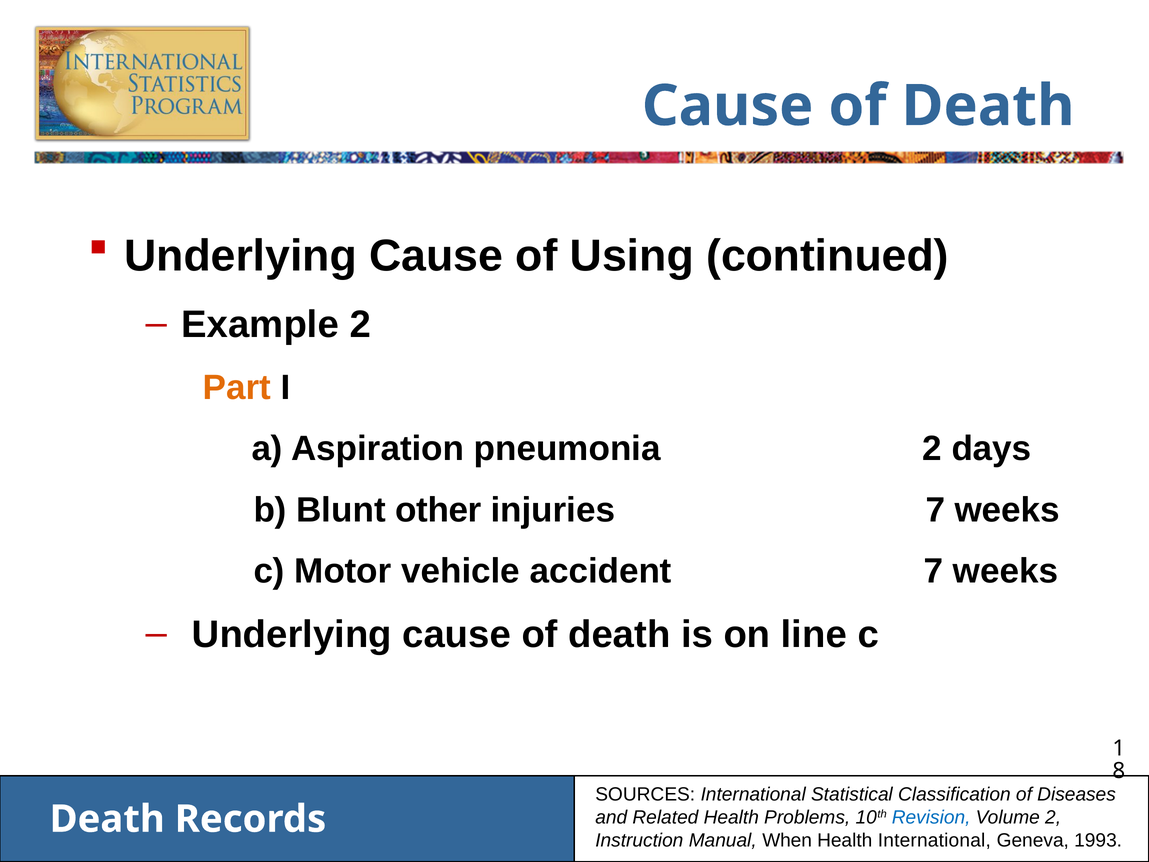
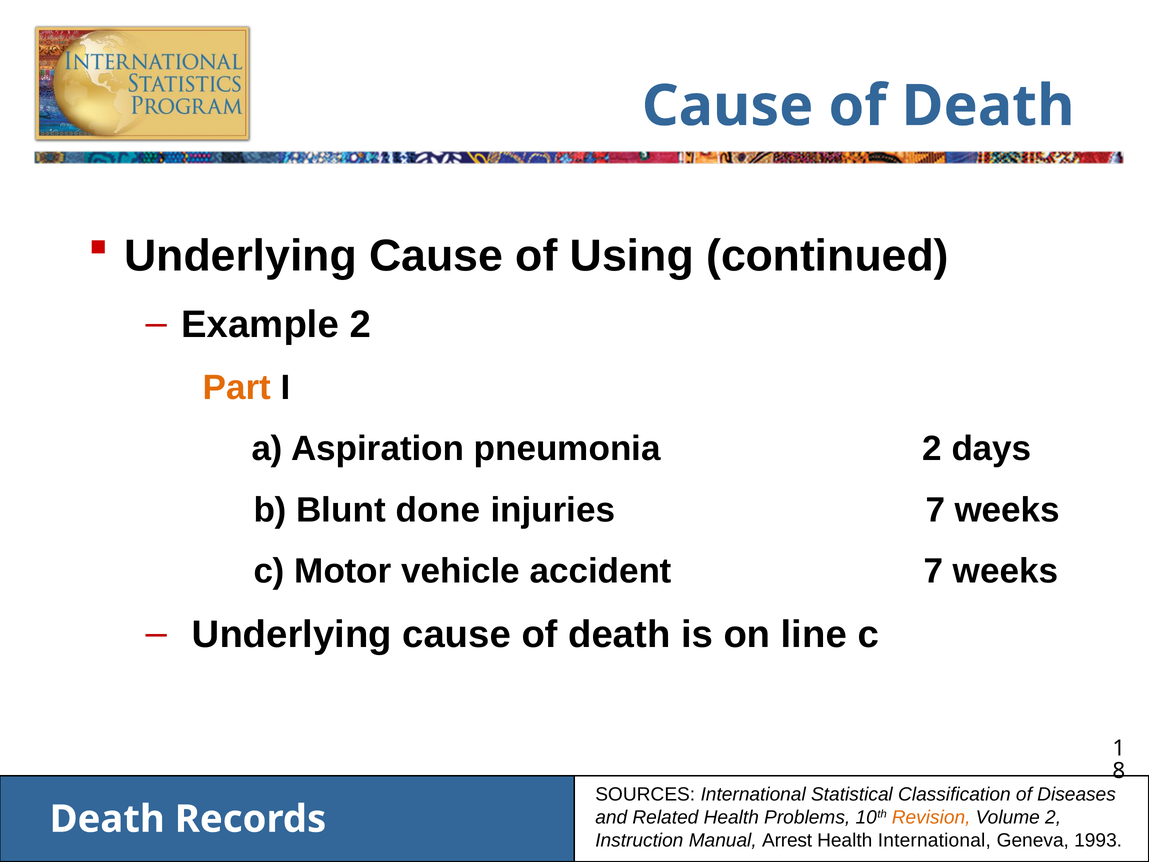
other: other -> done (438, 510)
Revision colour: blue -> orange (931, 817)
When: When -> Arrest (787, 840)
